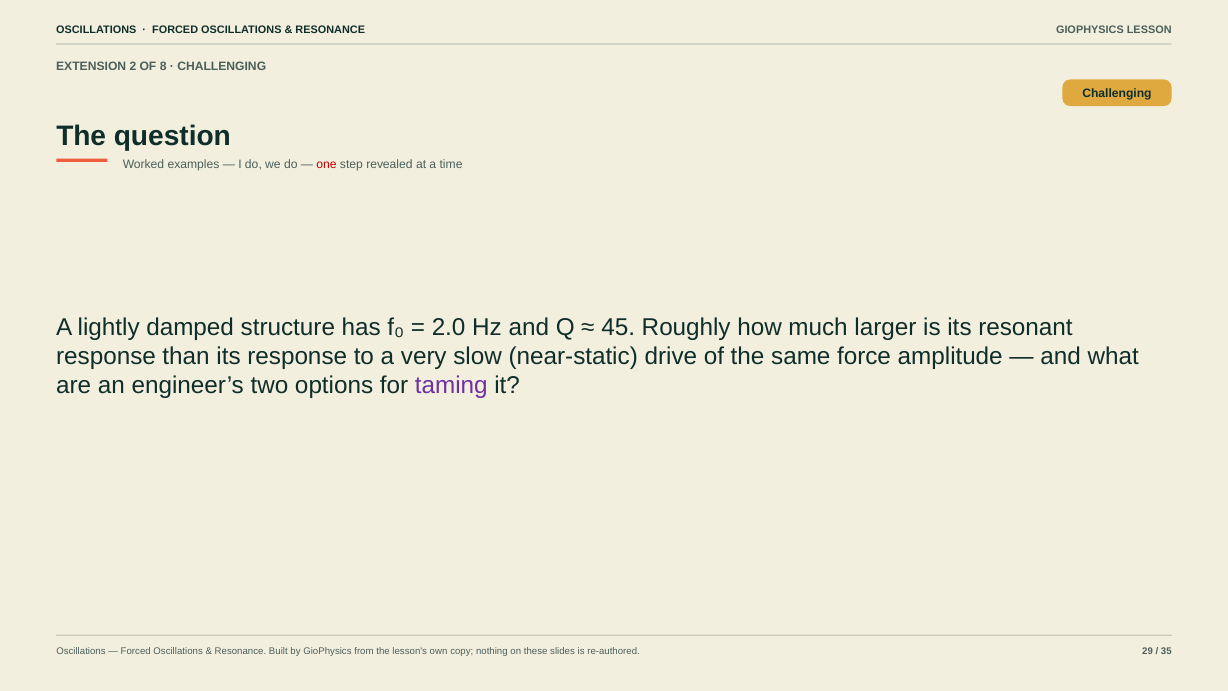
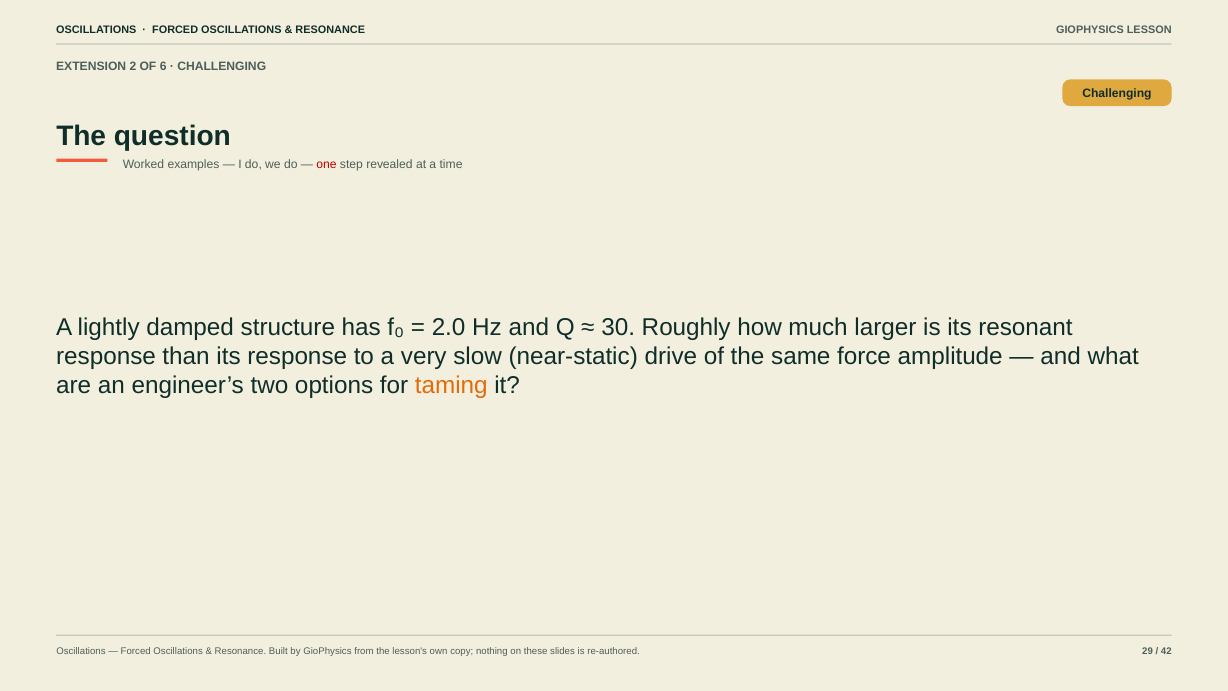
8: 8 -> 6 (163, 67)
45: 45 -> 30 (618, 327)
taming colour: purple -> orange (451, 385)
35: 35 -> 42 (1166, 651)
